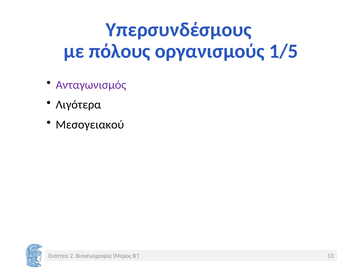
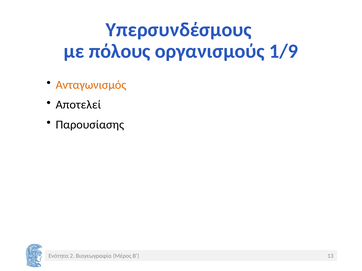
1/5: 1/5 -> 1/9 (284, 51)
Ανταγωνισμός colour: purple -> orange (91, 85)
Λιγότερα: Λιγότερα -> Αποτελεί (78, 105)
Μεσογειακού: Μεσογειακού -> Παρουσίασης (90, 125)
